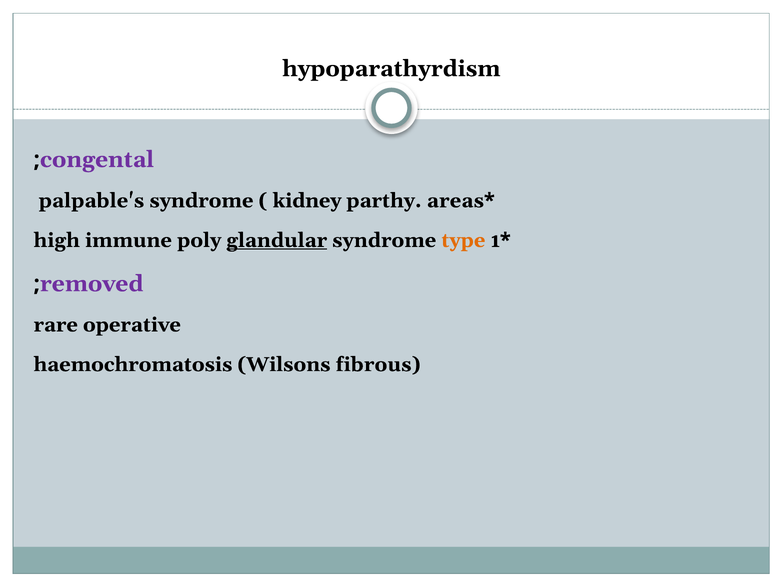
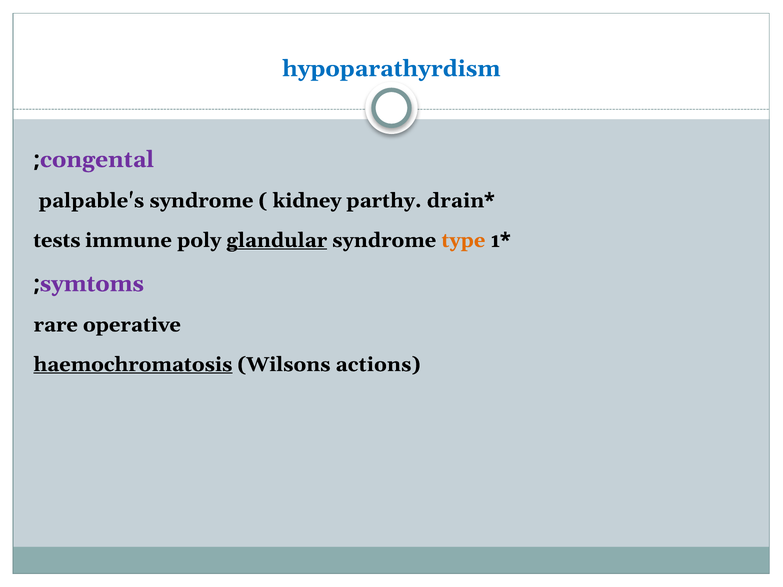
hypoparathyrdism colour: black -> blue (391, 69)
areas: areas -> drain (455, 201)
high: high -> tests (57, 240)
removed: removed -> symtoms (92, 284)
haemochromatosis underline: none -> present (133, 365)
fibrous: fibrous -> actions (378, 365)
